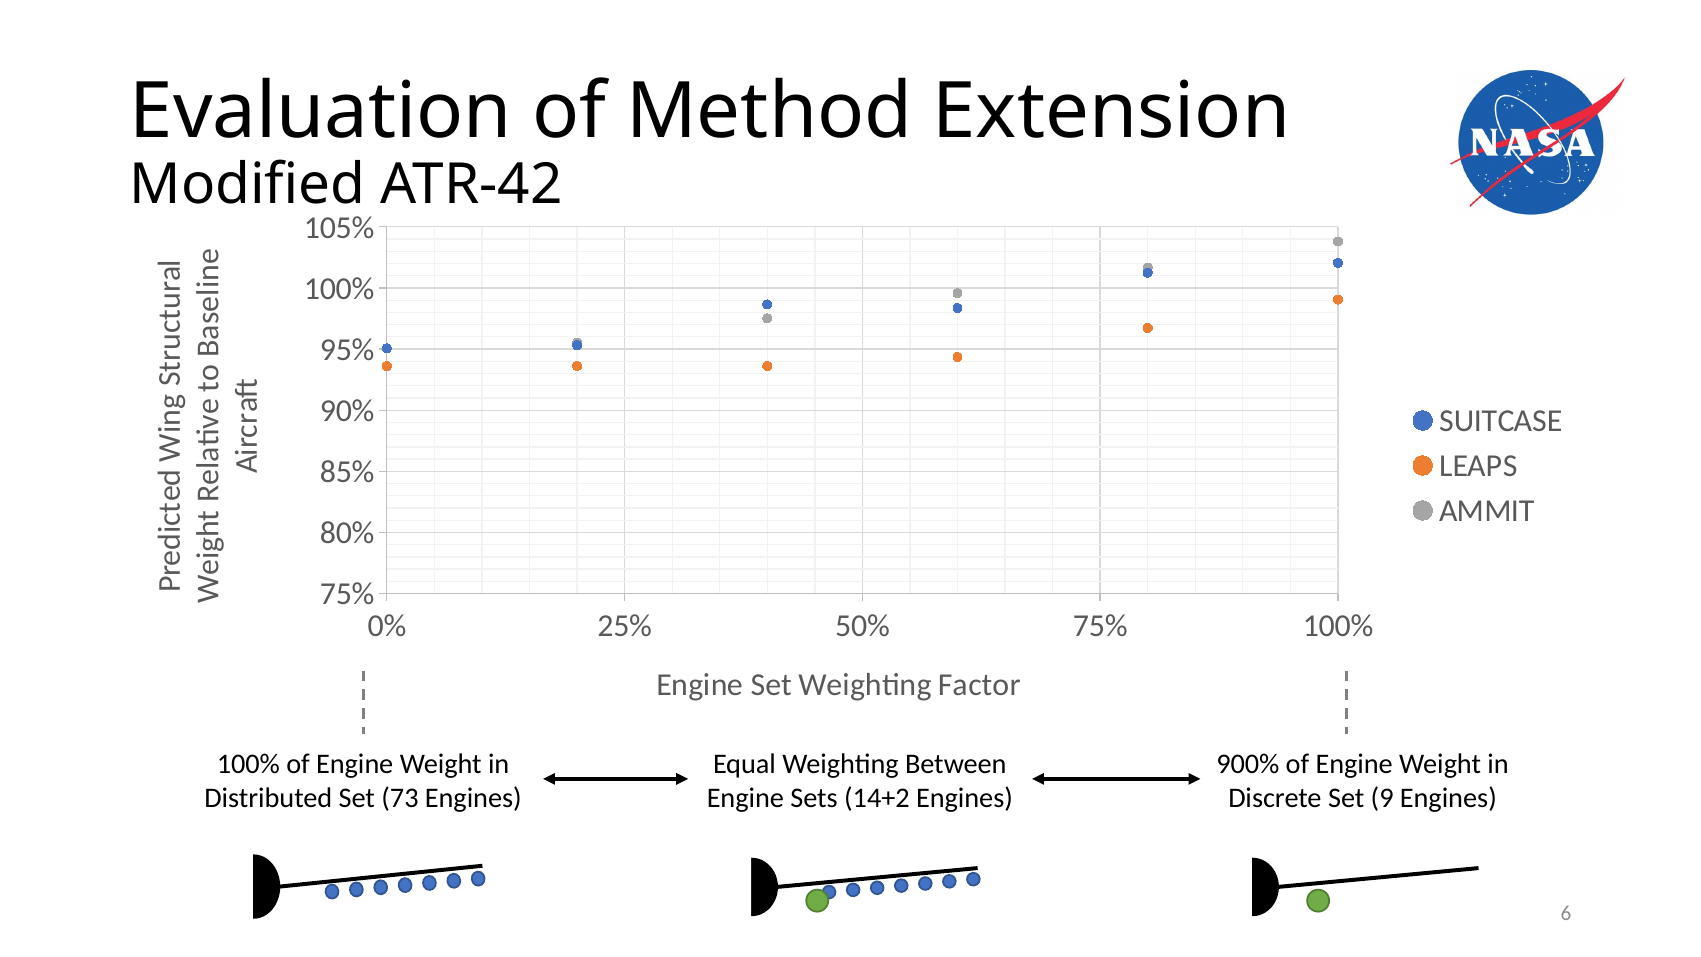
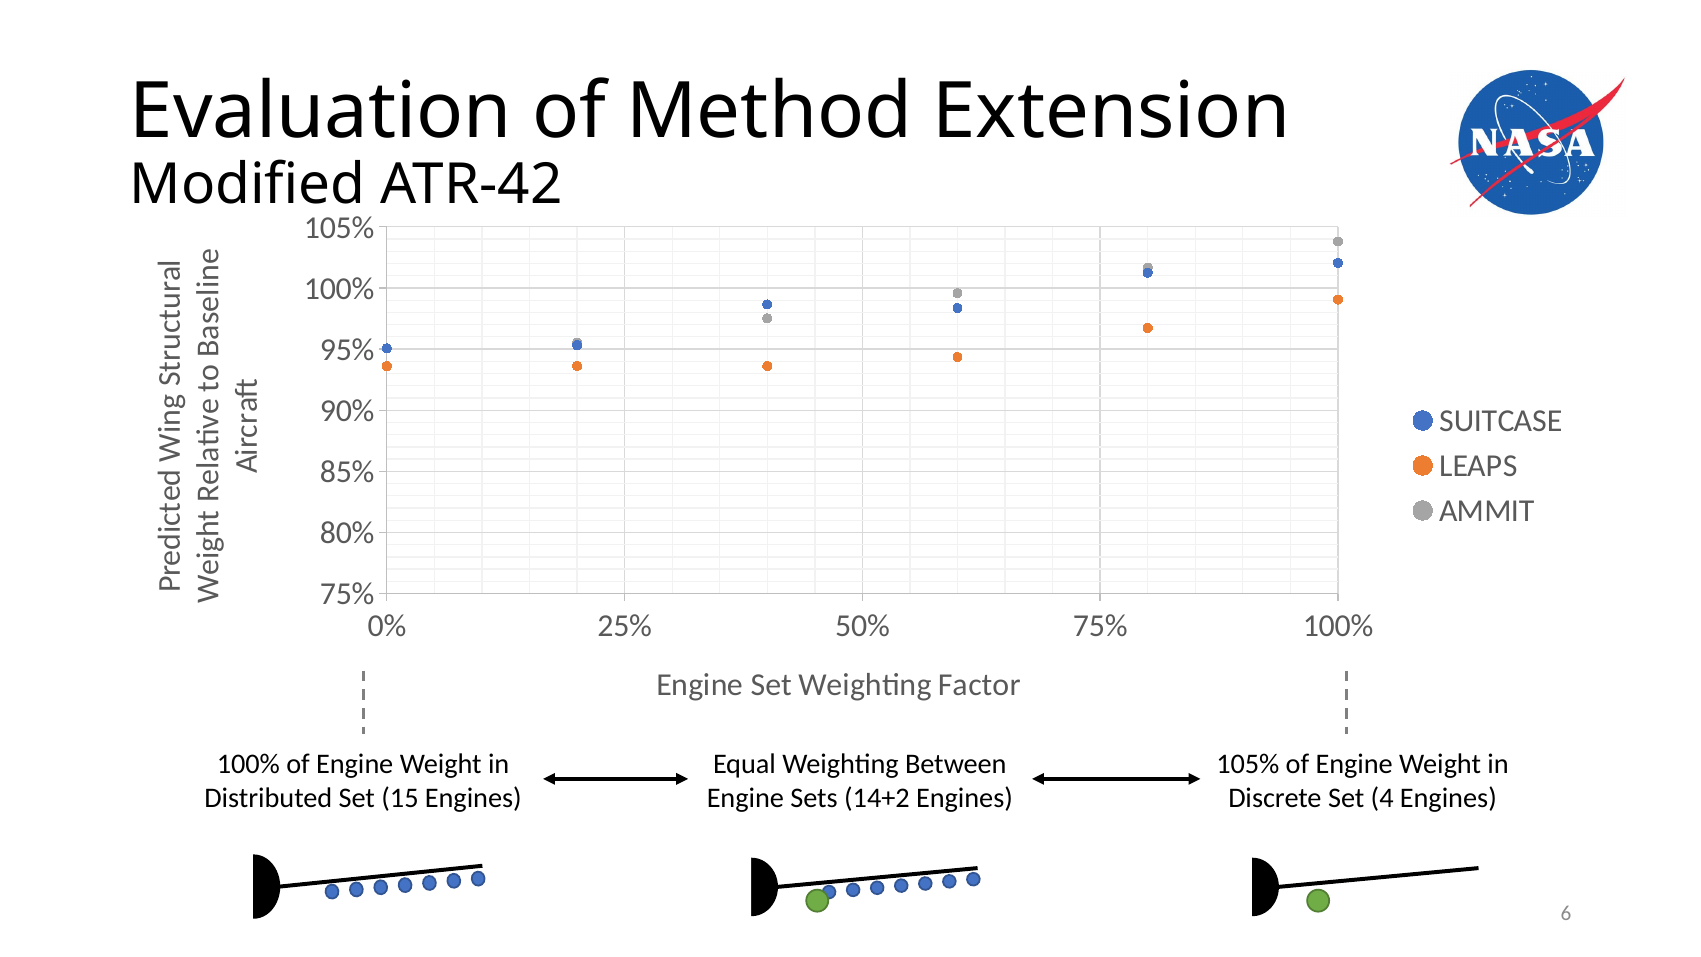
900%: 900% -> 105% (1248, 764)
73: 73 -> 15 (400, 798)
9: 9 -> 4 (1382, 798)
